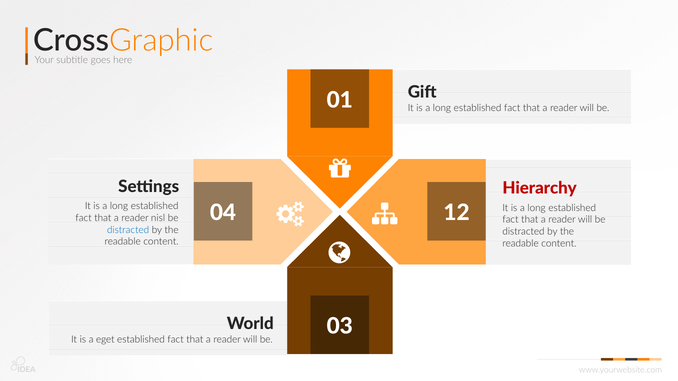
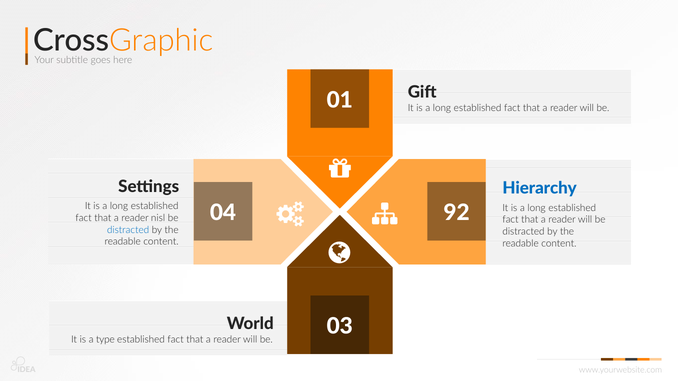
Hierarchy colour: red -> blue (540, 188)
12: 12 -> 92 (457, 213)
eget: eget -> type (105, 340)
